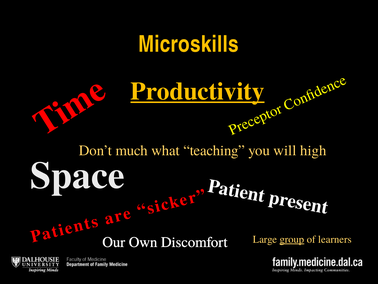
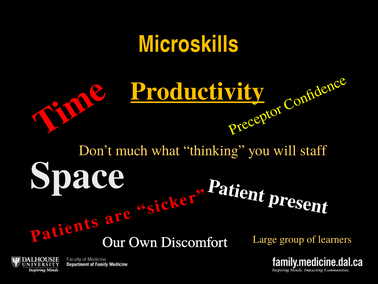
teaching: teaching -> thinking (214, 150)
high: high -> staff (313, 150)
group underline: present -> none (292, 239)
